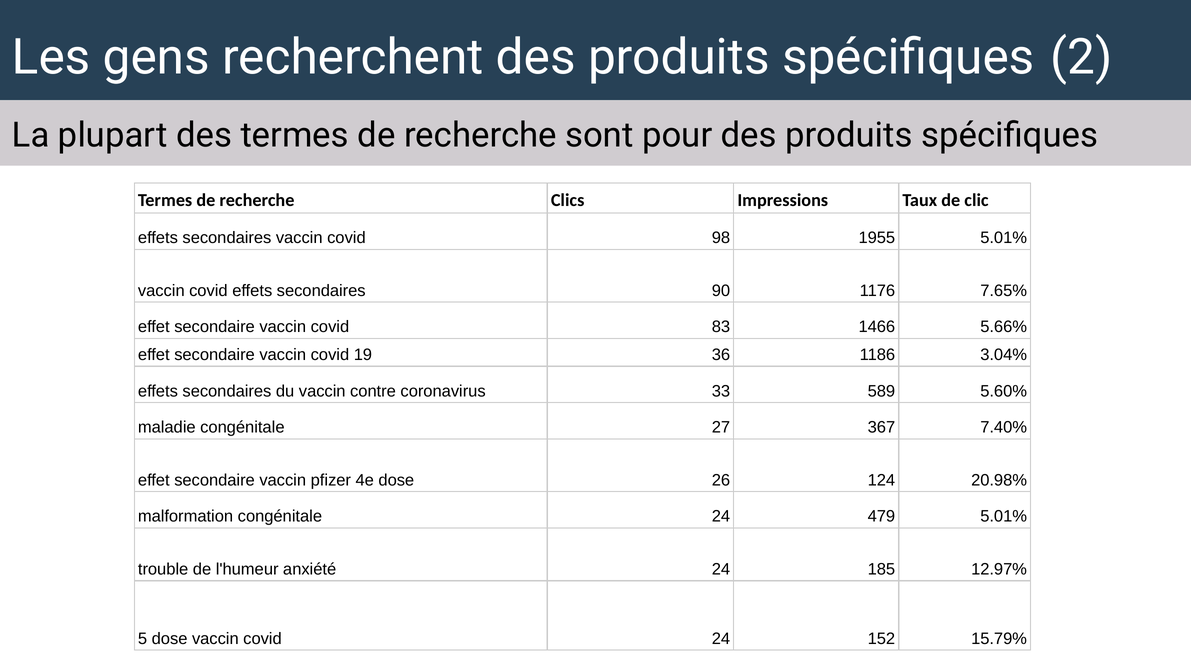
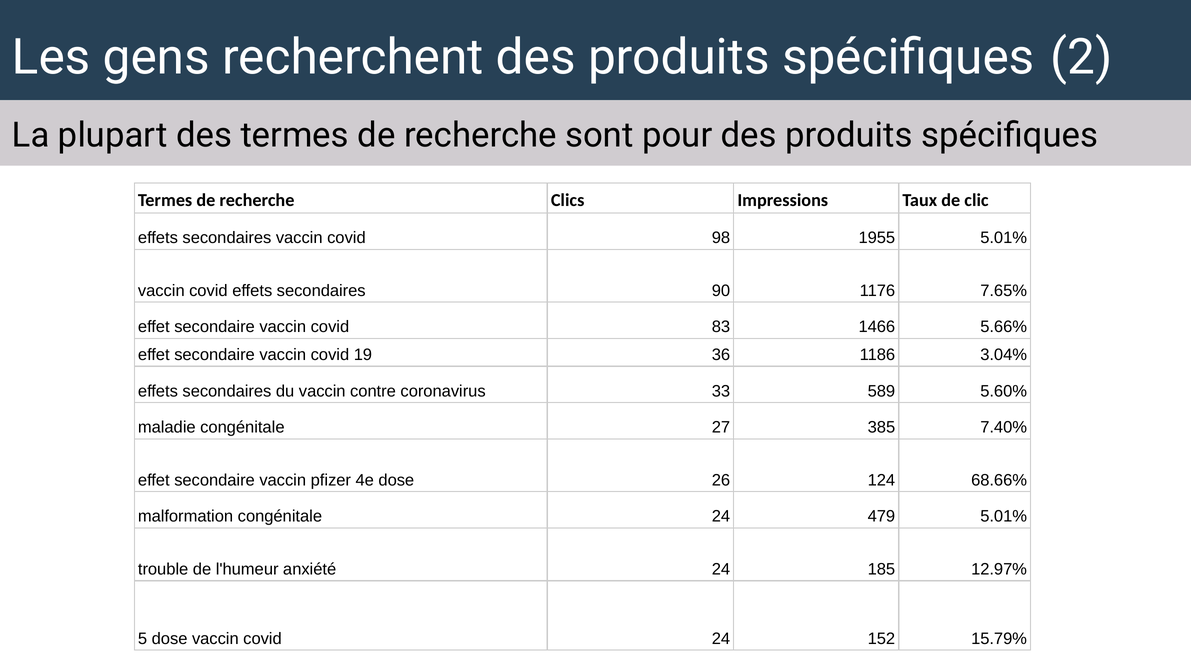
367: 367 -> 385 (881, 427)
20.98%: 20.98% -> 68.66% (999, 480)
